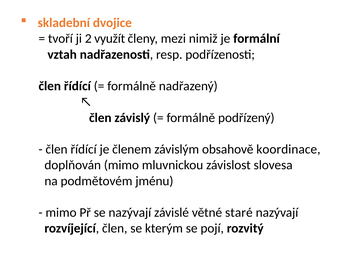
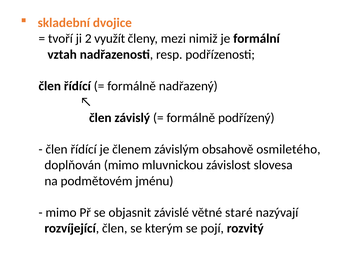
koordinace: koordinace -> osmiletého (288, 149)
se nazývají: nazývají -> objasnit (130, 213)
